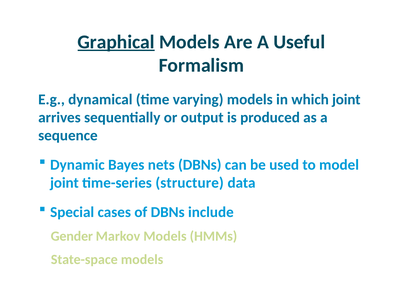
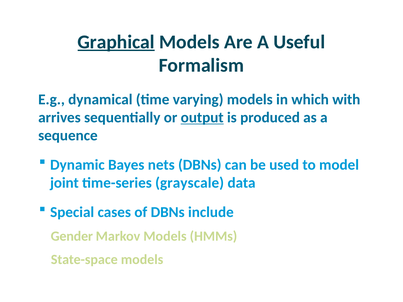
which joint: joint -> with (346, 99)
output underline: none -> present (202, 118)
structure: structure -> grayscale (190, 183)
